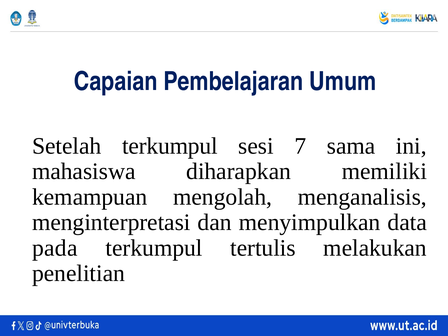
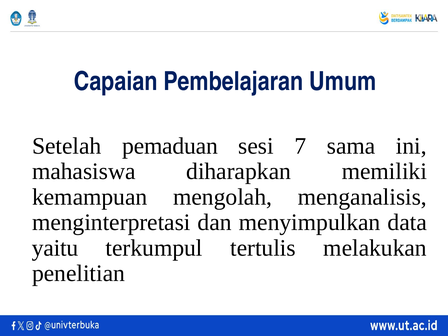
Setelah terkumpul: terkumpul -> pemaduan (170, 146)
pada: pada -> yaitu (55, 248)
